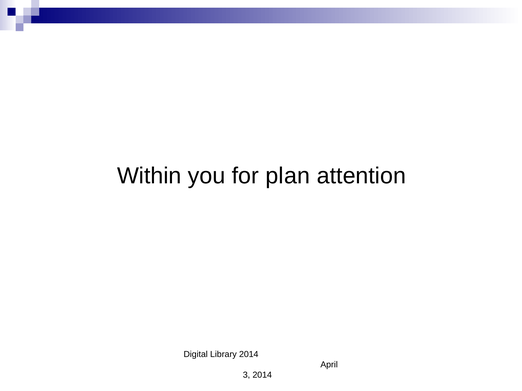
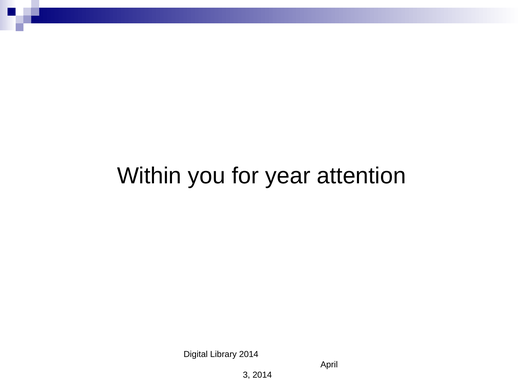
plan: plan -> year (288, 176)
